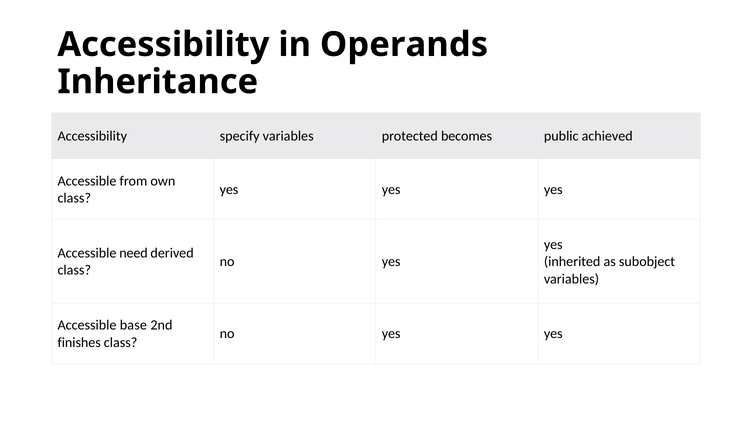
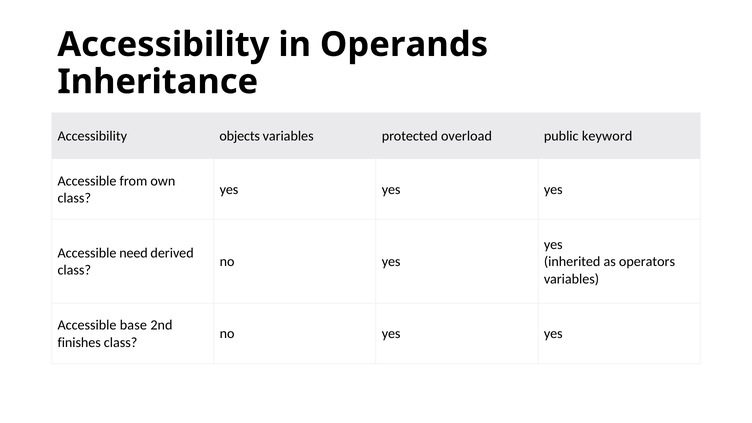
specify: specify -> objects (240, 136)
becomes: becomes -> overload (466, 136)
achieved: achieved -> keyword (607, 136)
subobject: subobject -> operators (647, 262)
